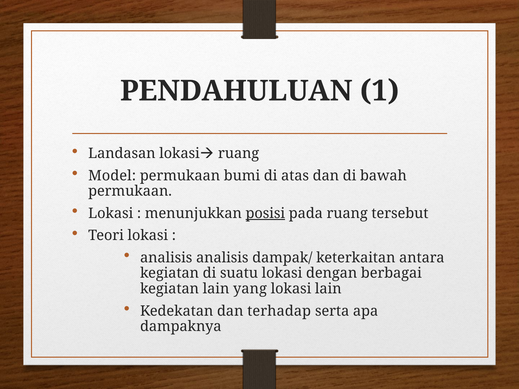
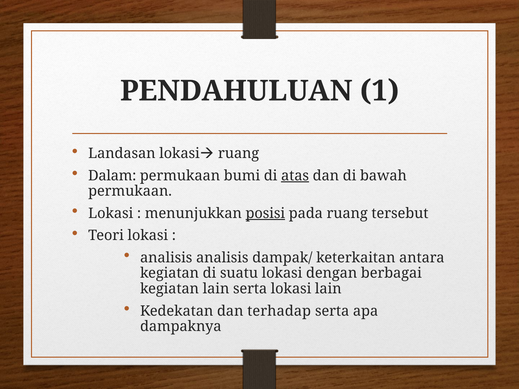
Model: Model -> Dalam (112, 176)
atas underline: none -> present (295, 176)
lain yang: yang -> serta (250, 289)
